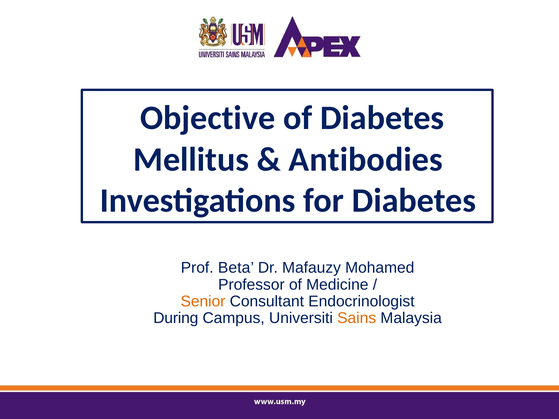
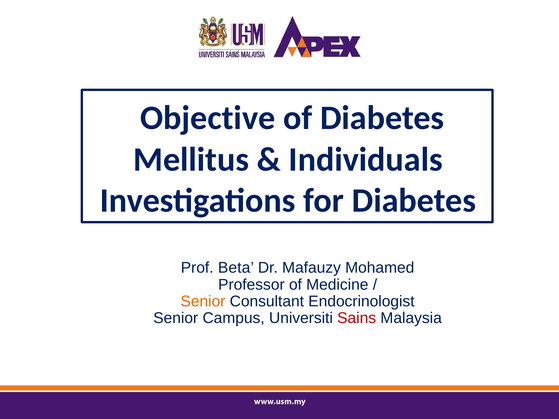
Antibodies: Antibodies -> Individuals (366, 160)
During: During -> Senior (176, 318)
Sains colour: orange -> red (357, 318)
